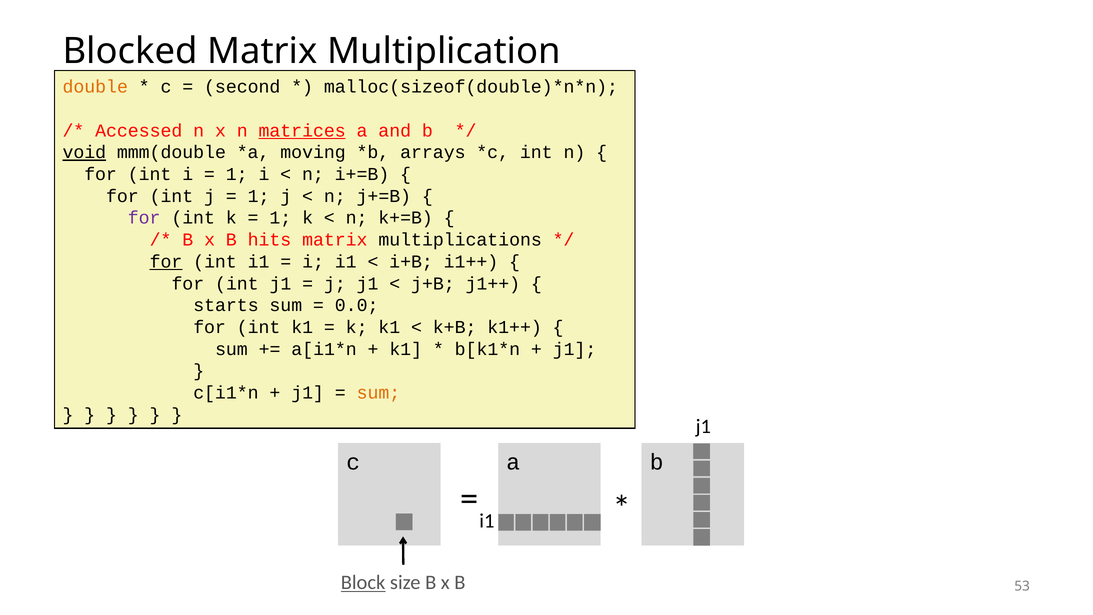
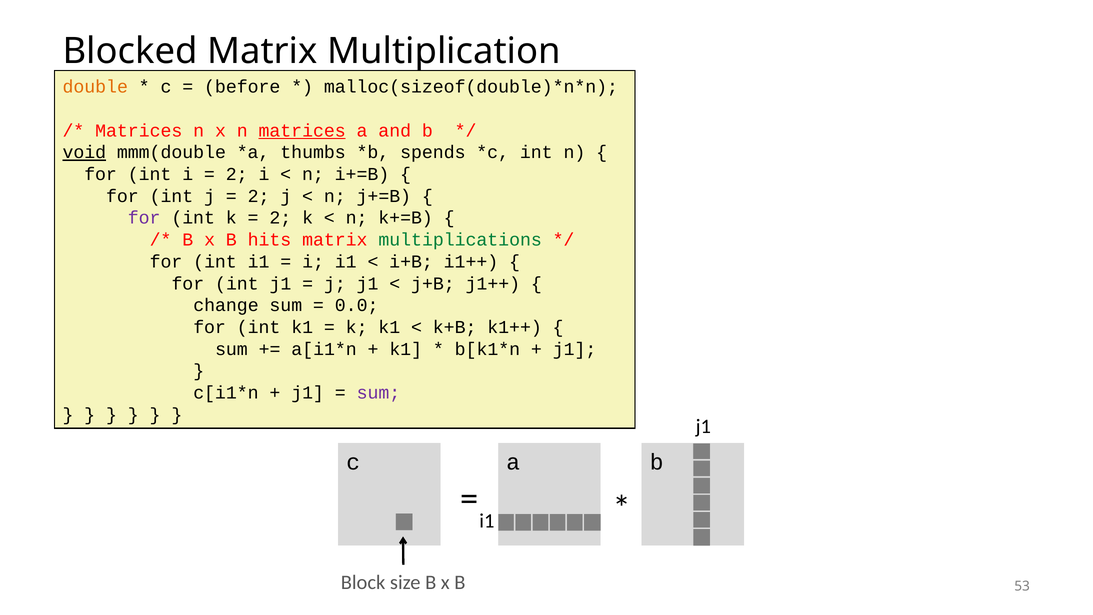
second: second -> before (242, 87)
Accessed: Accessed -> Matrices (139, 131)
moving: moving -> thumbs (313, 152)
arrays: arrays -> spends (433, 152)
1: 1 -> 2 (237, 174)
1: 1 -> 2 (259, 196)
1: 1 -> 2 (280, 218)
multiplications colour: black -> green (460, 240)
for underline: present -> none (166, 262)
starts: starts -> change (226, 305)
sum colour: orange -> purple (378, 393)
Block underline: present -> none (363, 582)
